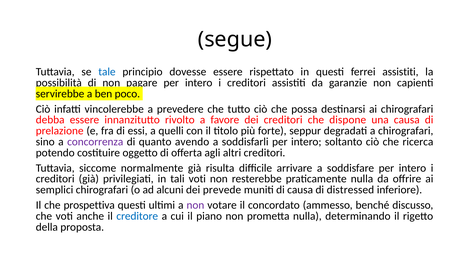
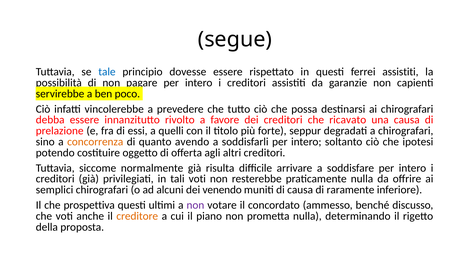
dispone: dispone -> ricavato (348, 120)
concorrenza colour: purple -> orange (95, 142)
ricerca: ricerca -> ipotesi (418, 142)
prevede: prevede -> venendo (222, 190)
distressed: distressed -> raramente (351, 190)
creditore colour: blue -> orange (137, 216)
